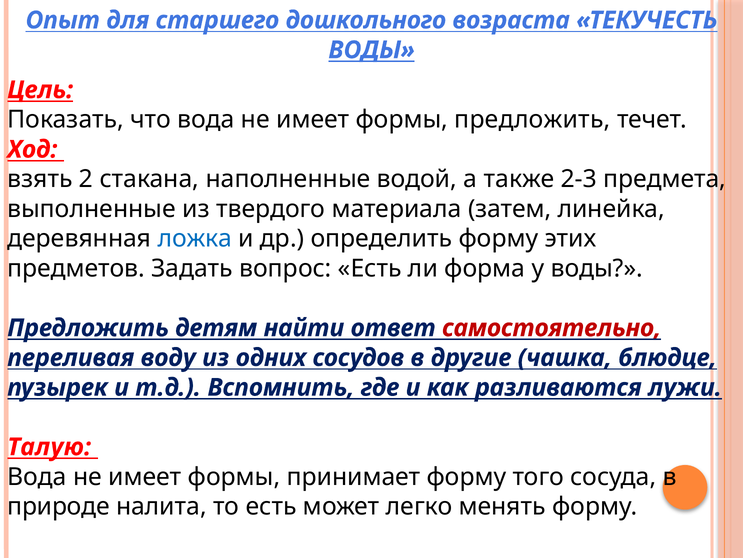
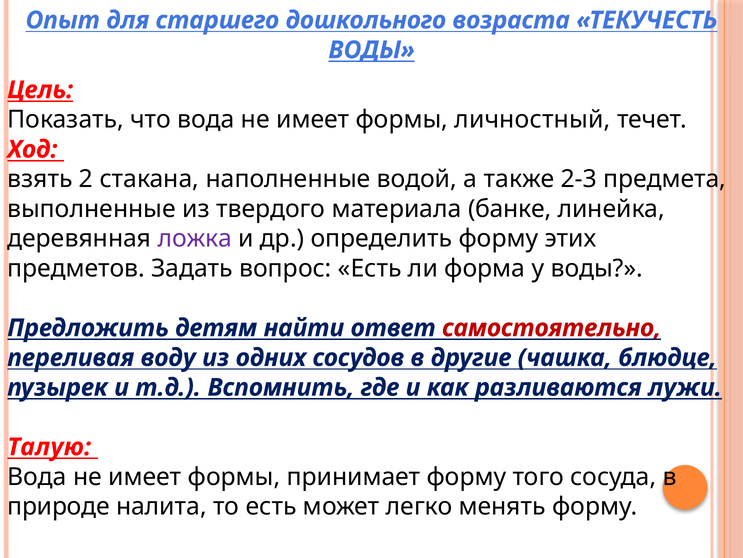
формы предложить: предложить -> личностный (532, 120)
затем: затем -> банке (510, 209)
ложка colour: blue -> purple (195, 238)
